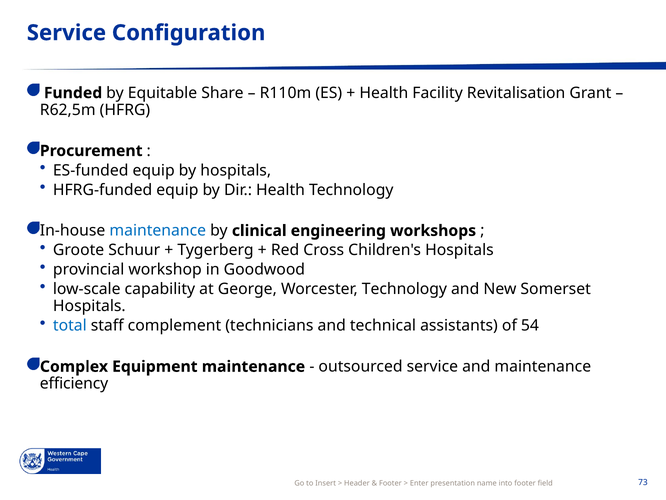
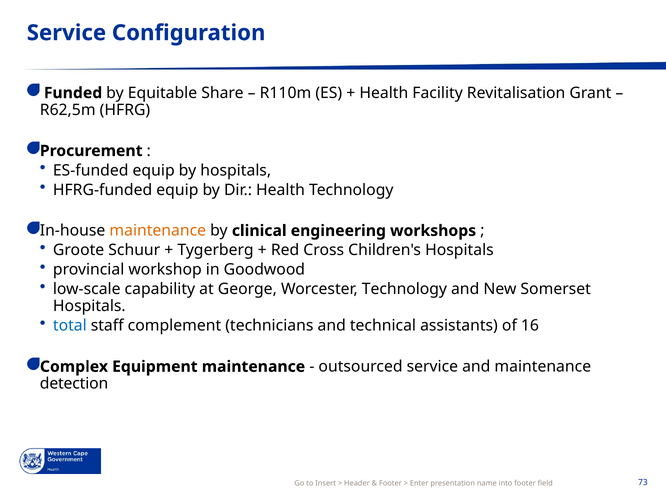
maintenance colour: blue -> orange (158, 231)
54: 54 -> 16 (530, 325)
efficiency: efficiency -> detection (74, 383)
